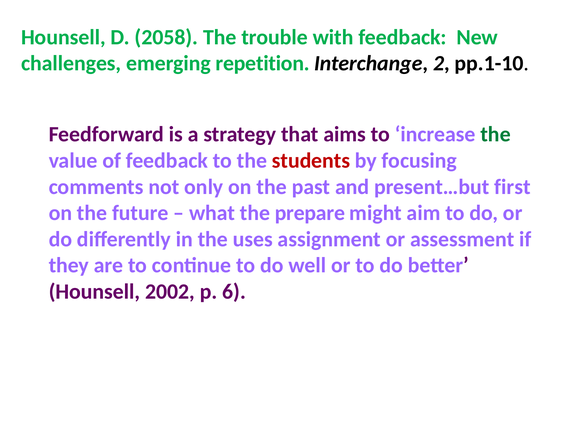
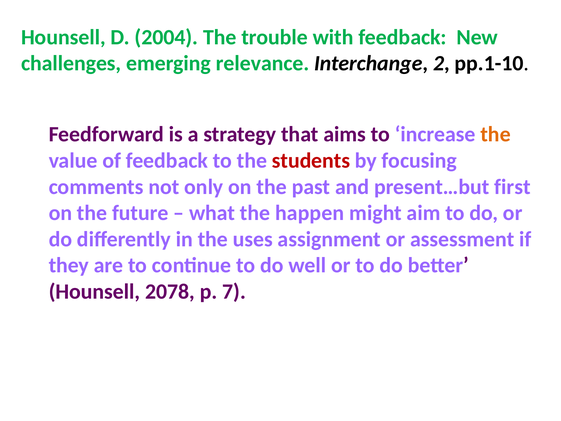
2058: 2058 -> 2004 (166, 37)
repetition: repetition -> relevance (263, 63)
the colour: green -> orange (496, 134)
prepare: prepare -> happen (310, 213)
2002: 2002 -> 2078 (170, 291)
6: 6 -> 7 (234, 291)
